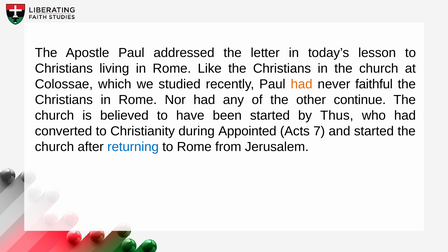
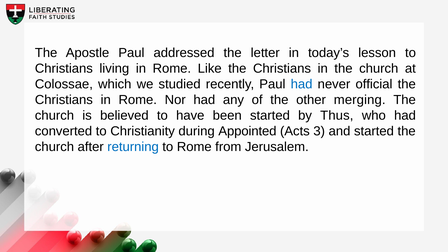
had colour: orange -> blue (302, 84)
faithful: faithful -> official (374, 84)
continue: continue -> merging (360, 100)
Acts 7: 7 -> 3 (319, 131)
